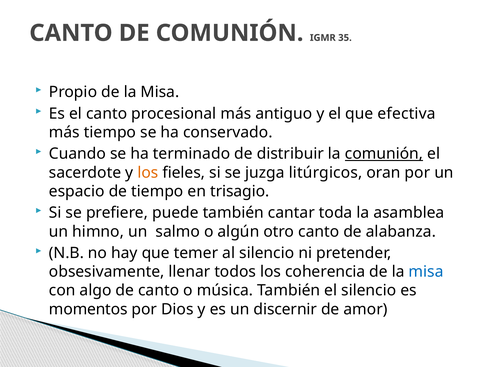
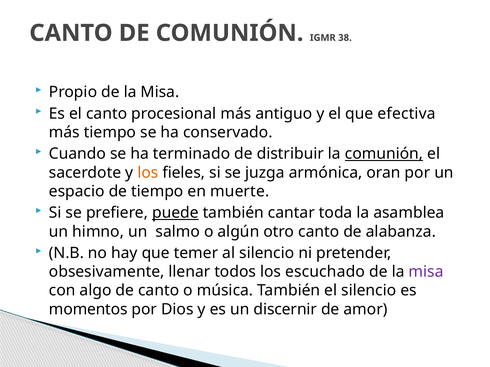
35: 35 -> 38 (345, 38)
litúrgicos: litúrgicos -> armónica (326, 173)
trisagio: trisagio -> muerte (240, 192)
puede underline: none -> present (175, 213)
coherencia: coherencia -> escuchado (325, 272)
misa colour: blue -> purple (426, 272)
